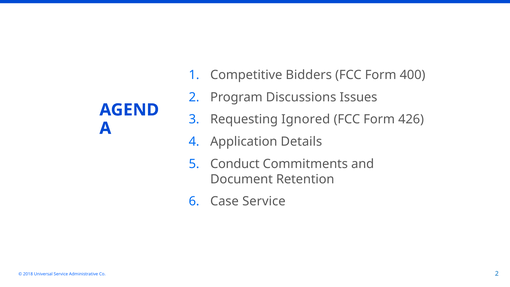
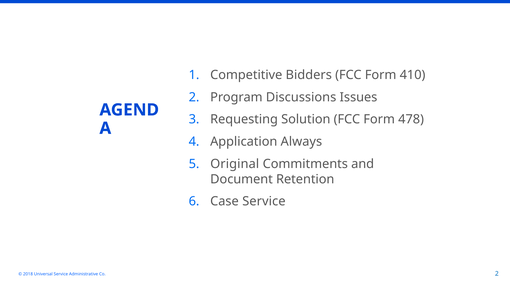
400: 400 -> 410 (413, 75)
Ignored: Ignored -> Solution (306, 119)
426: 426 -> 478 (411, 119)
Details: Details -> Always (301, 142)
Conduct: Conduct -> Original (235, 164)
